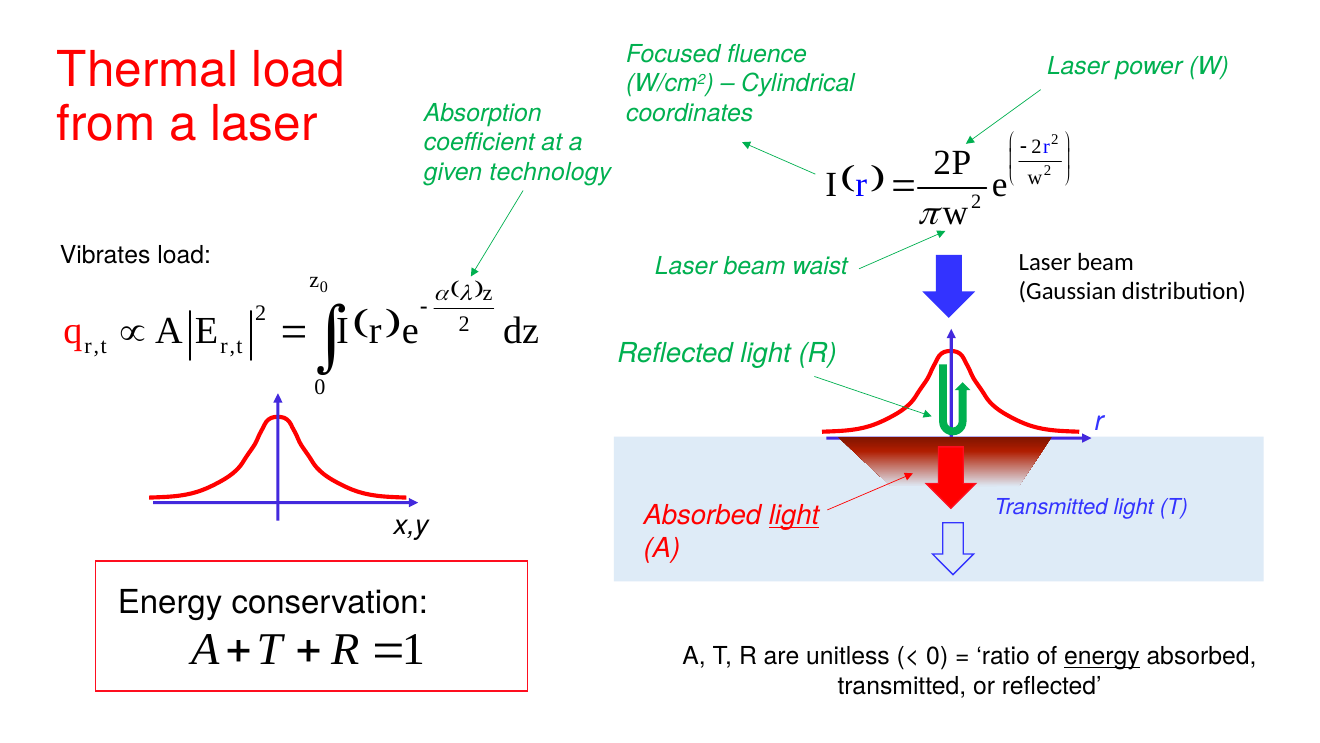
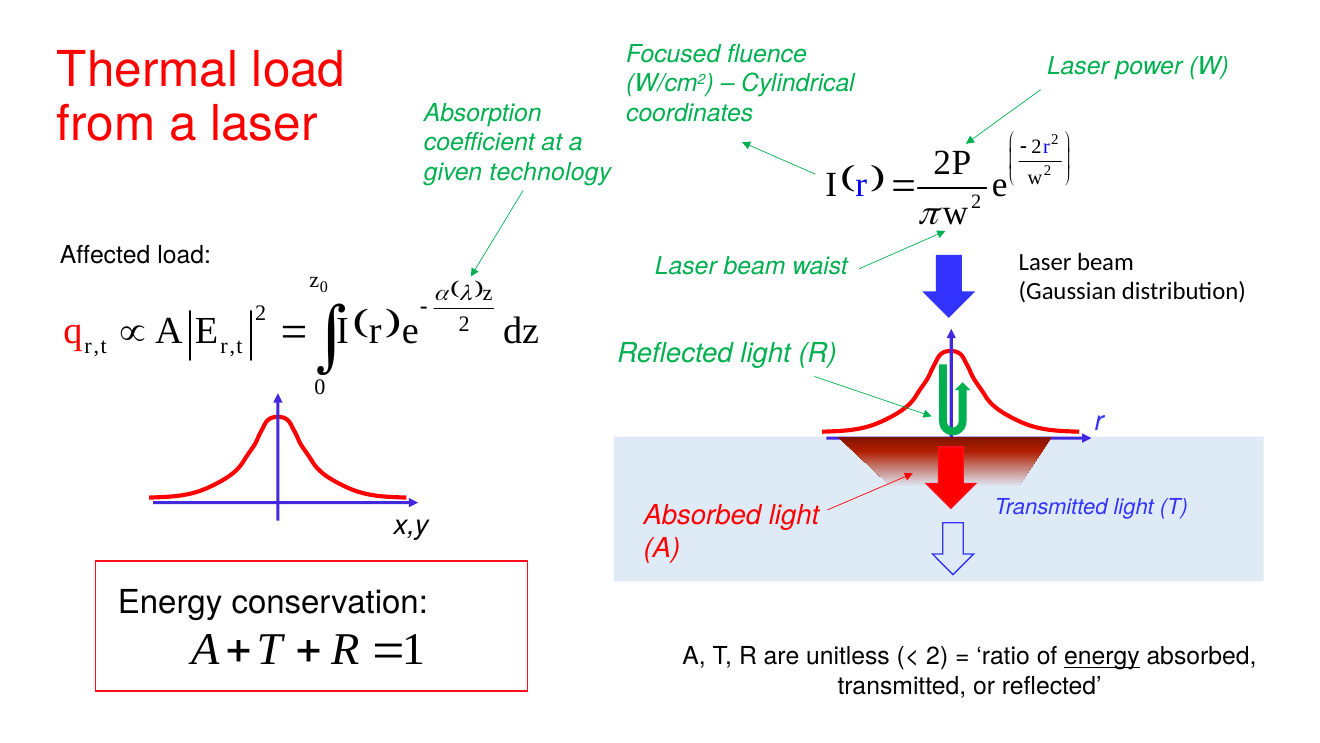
Vibrates: Vibrates -> Affected (105, 256)
light underline: present -> none (794, 515)
0: 0 -> 2 (937, 656)
